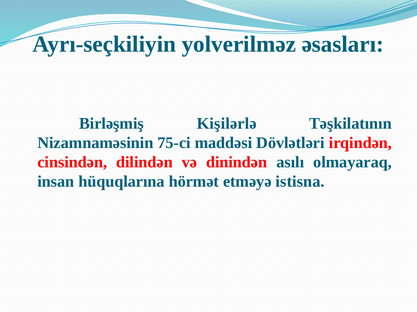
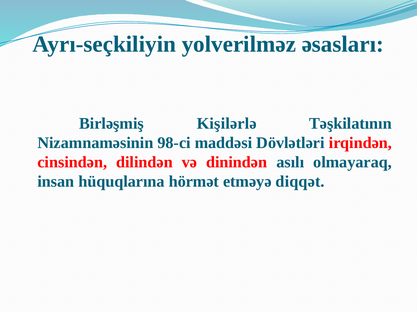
75-ci: 75-ci -> 98-ci (174, 143)
istisna: istisna -> diqqət (300, 182)
